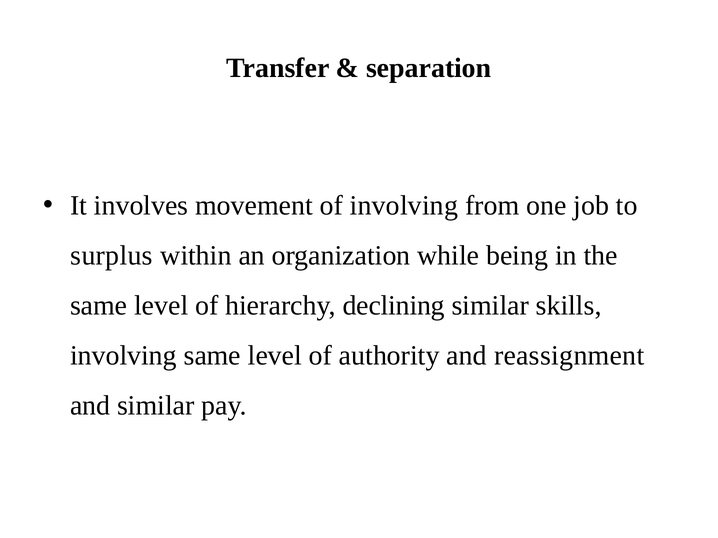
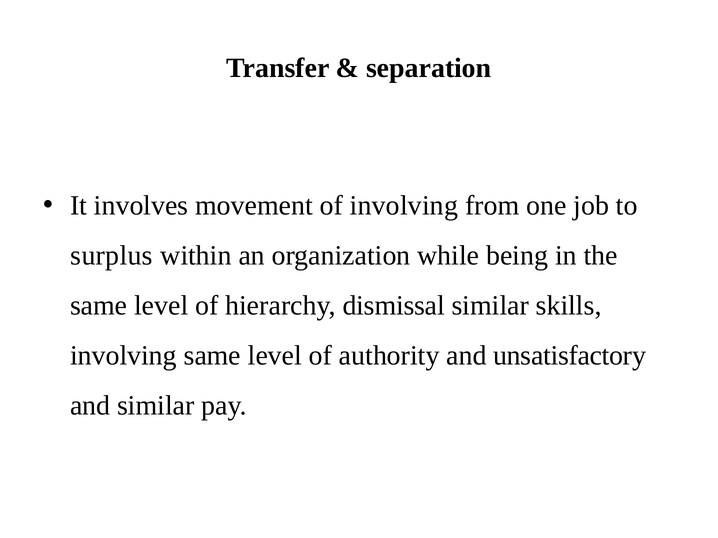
declining: declining -> dismissal (394, 306)
reassignment: reassignment -> unsatisfactory (570, 356)
